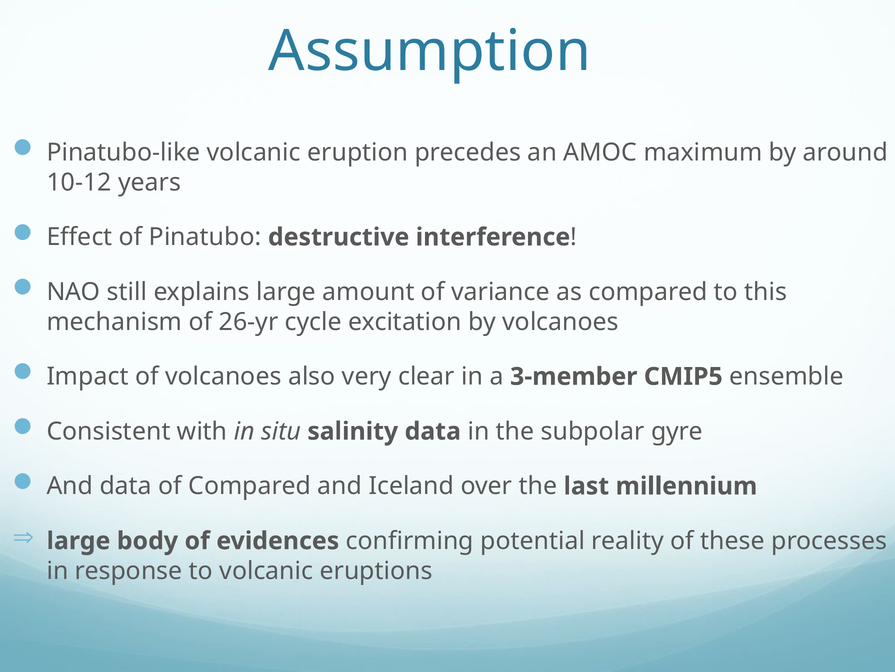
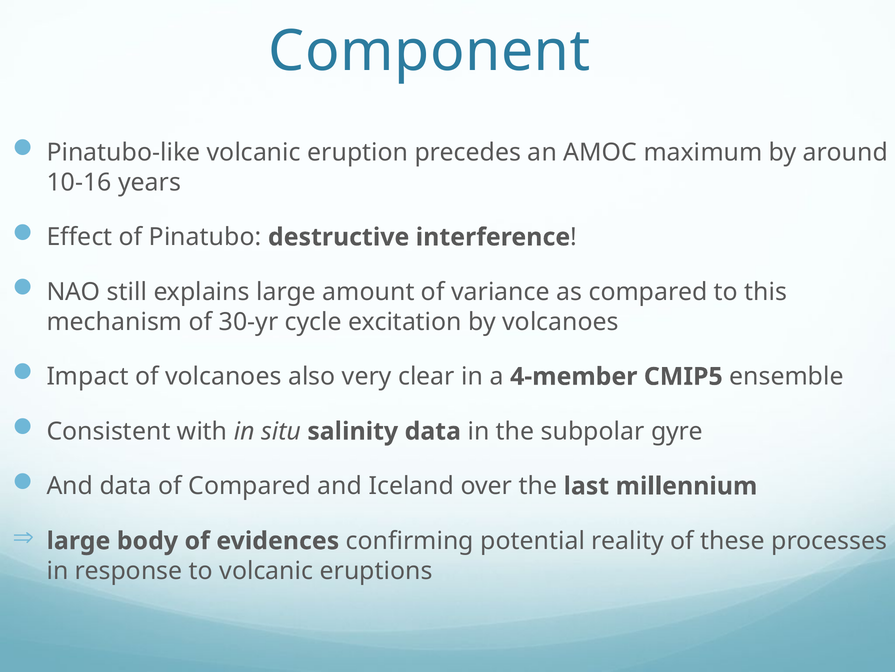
Assumption: Assumption -> Component (429, 51)
10-12: 10-12 -> 10-16 (79, 182)
26-yr: 26-yr -> 30-yr (249, 321)
3-member: 3-member -> 4-member (574, 376)
